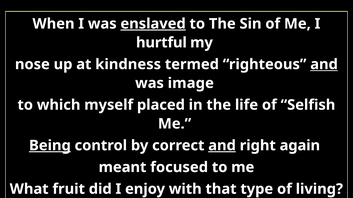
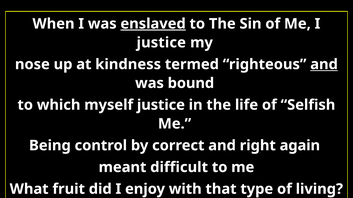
hurtful: hurtful -> justice (161, 43)
image: image -> bound (191, 83)
myself placed: placed -> justice (161, 105)
Being underline: present -> none (50, 146)
and underline: present -> none (222, 146)
focused: focused -> difficult (179, 168)
